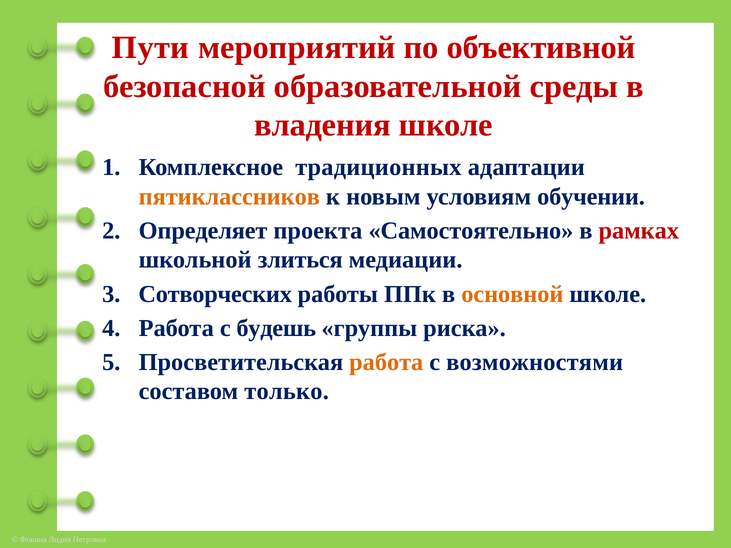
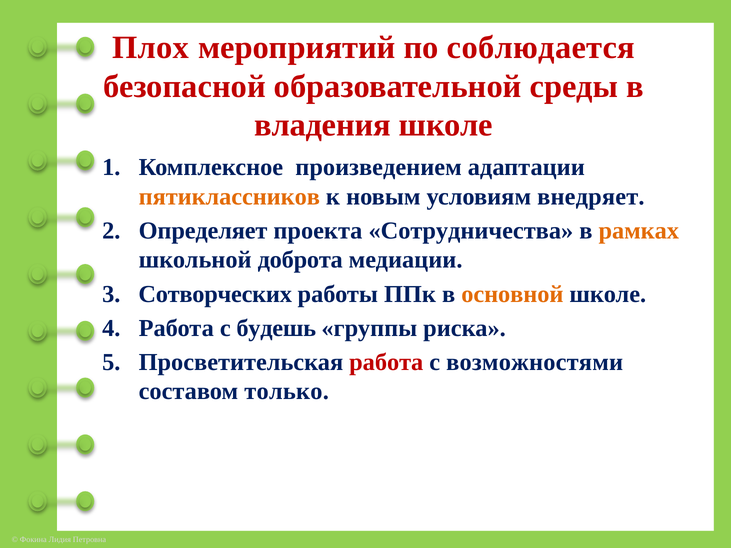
Пути: Пути -> Плох (151, 47)
объективной: объективной -> соблюдается (541, 47)
традиционных: традиционных -> произведением (379, 167)
обучении: обучении -> внедряет (591, 197)
Самостоятельно: Самостоятельно -> Сотрудничества (471, 231)
рамках colour: red -> orange (639, 231)
злиться: злиться -> доброта (300, 260)
работа colour: orange -> red (386, 362)
